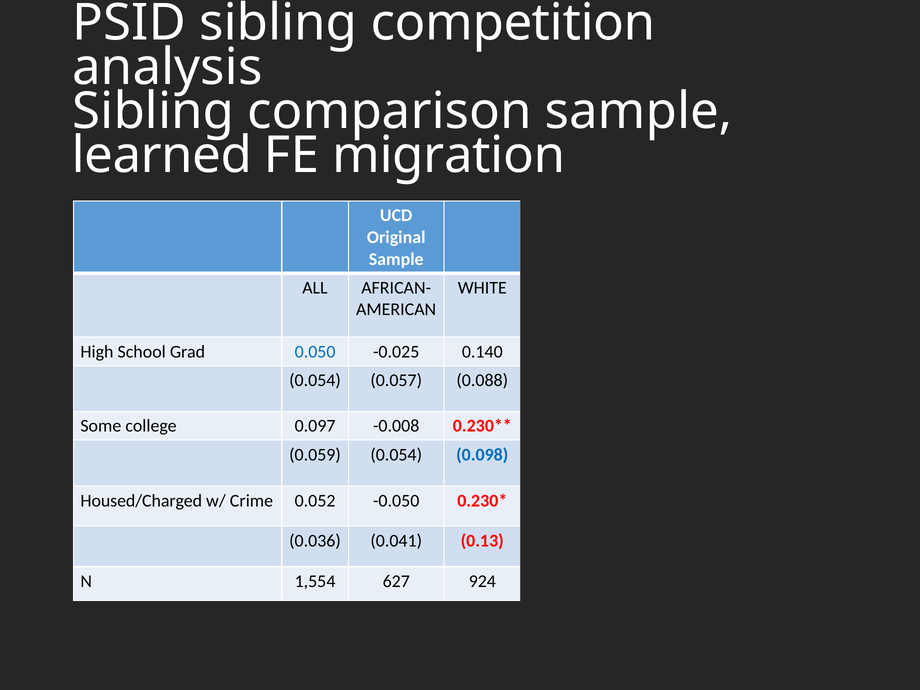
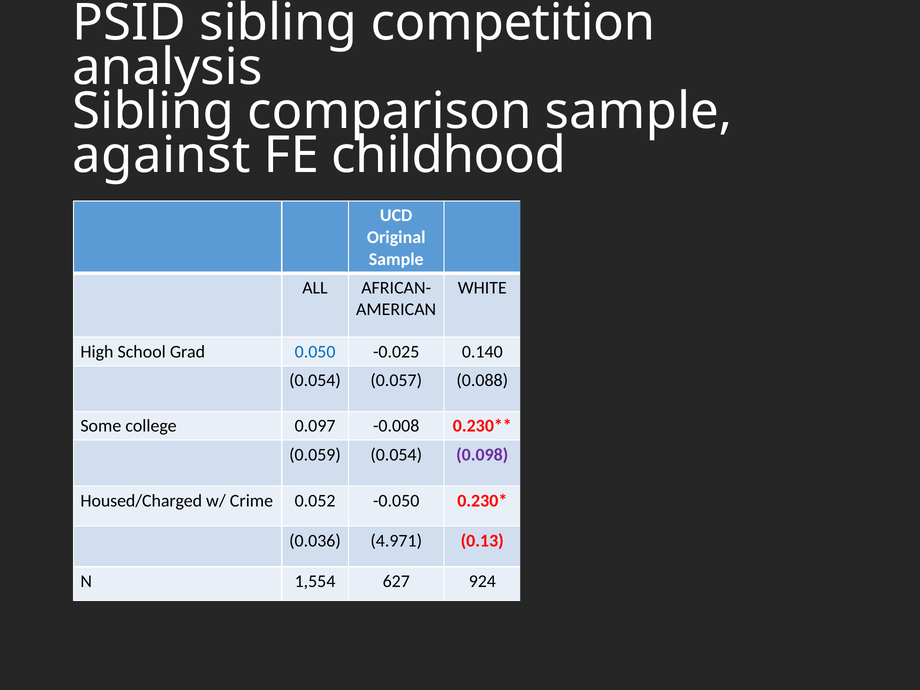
learned: learned -> against (161, 155)
migration: migration -> childhood (449, 155)
0.098 colour: blue -> purple (482, 455)
0.041: 0.041 -> 4.971 (396, 541)
